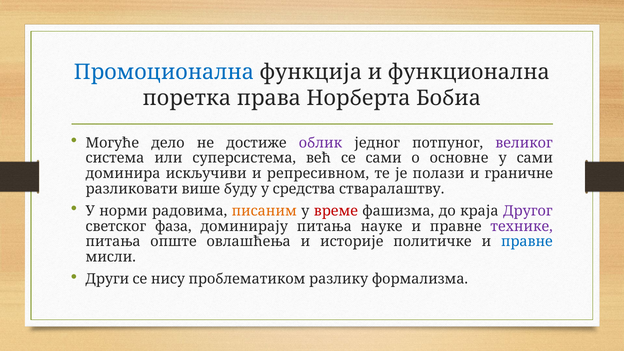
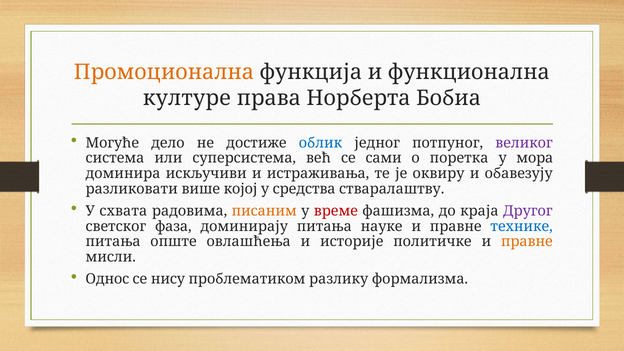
Промоционална colour: blue -> orange (164, 72)
поретка: поретка -> културе (187, 98)
облик colour: purple -> blue (320, 143)
основне: основне -> поретка (459, 158)
у сами: сами -> мора (535, 158)
репресивном: репресивном -> истраживања (318, 174)
полази: полази -> оквиру (439, 174)
граничне: граничне -> обавезују (519, 174)
буду: буду -> којој (241, 189)
норми: норми -> схвата (123, 211)
технике colour: purple -> blue (522, 226)
правне colour: blue -> orange (527, 242)
Други: Други -> Однос (107, 279)
